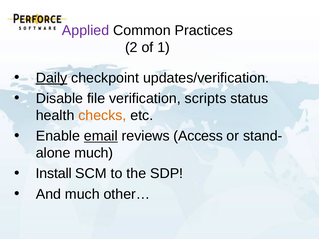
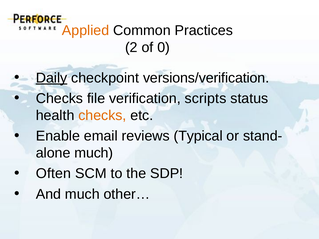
Applied colour: purple -> orange (86, 30)
1: 1 -> 0 (164, 47)
updates/verification: updates/verification -> versions/verification (206, 78)
Disable: Disable -> Checks (59, 99)
email underline: present -> none (101, 136)
Access: Access -> Typical (198, 136)
Install: Install -> Often (53, 174)
